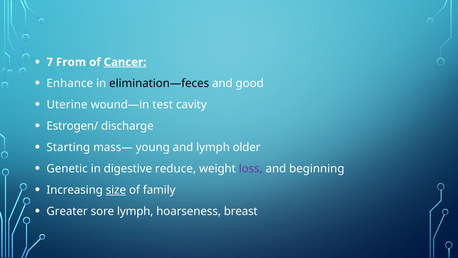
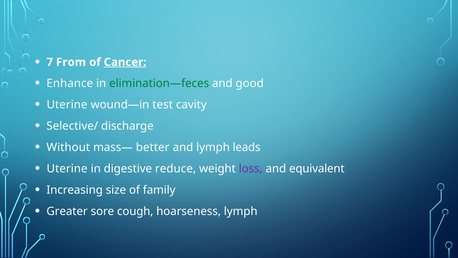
elimination—feces colour: black -> green (159, 83)
Estrogen/: Estrogen/ -> Selective/ (72, 126)
Starting: Starting -> Without (68, 147)
young: young -> better (153, 147)
older: older -> leads (247, 147)
Genetic: Genetic -> Uterine (67, 168)
beginning: beginning -> equivalent (317, 168)
size underline: present -> none (116, 190)
sore lymph: lymph -> cough (135, 211)
hoarseness breast: breast -> lymph (241, 211)
